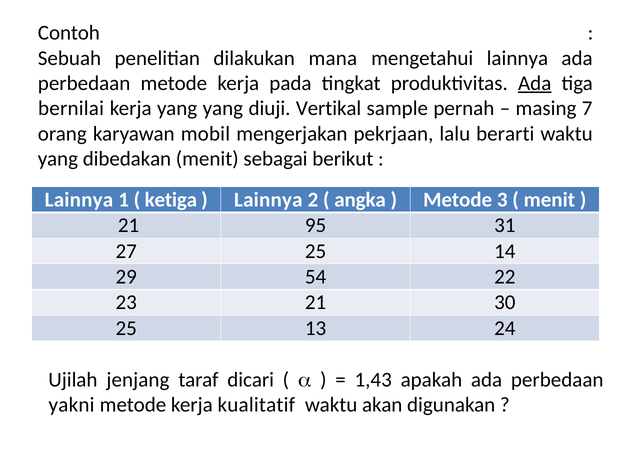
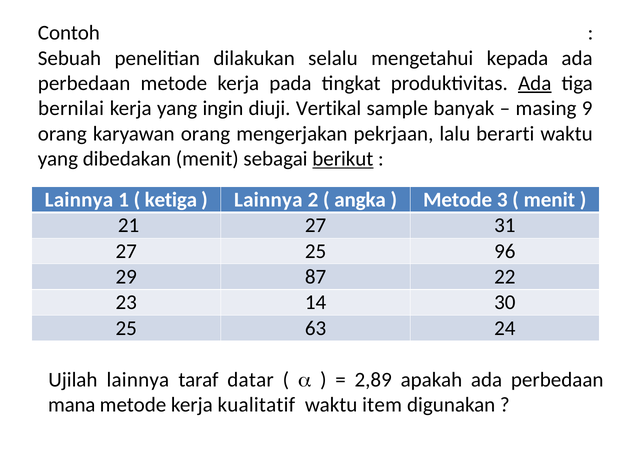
mana: mana -> selalu (333, 58)
mengetahui lainnya: lainnya -> kepada (517, 58)
yang yang: yang -> ingin (223, 109)
pernah: pernah -> banyak (464, 109)
7: 7 -> 9 (587, 109)
karyawan mobil: mobil -> orang (205, 134)
berikut underline: none -> present (343, 159)
21 95: 95 -> 27 (316, 226)
14: 14 -> 96 (505, 251)
54: 54 -> 87 (316, 277)
23 21: 21 -> 14 (316, 303)
13: 13 -> 63 (316, 328)
Ujilah jenjang: jenjang -> lainnya (138, 380)
dicari: dicari -> datar (251, 380)
1,43: 1,43 -> 2,89 (373, 380)
yakni: yakni -> mana (72, 405)
akan: akan -> item (382, 405)
